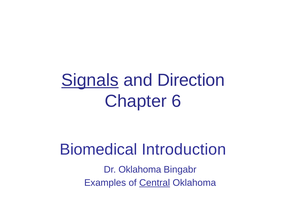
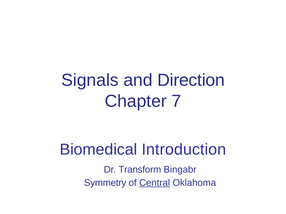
Signals underline: present -> none (90, 80)
6: 6 -> 7 (176, 101)
Dr Oklahoma: Oklahoma -> Transform (140, 170)
Examples: Examples -> Symmetry (105, 183)
